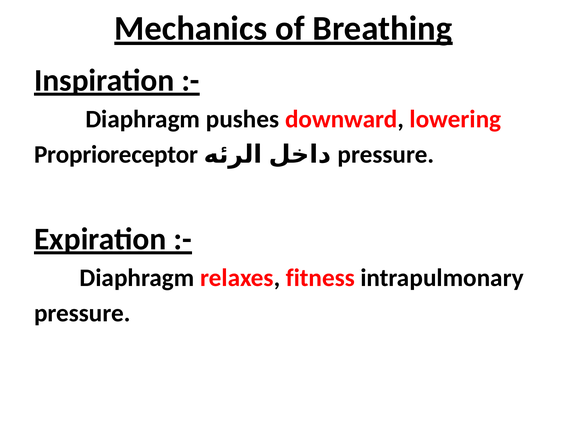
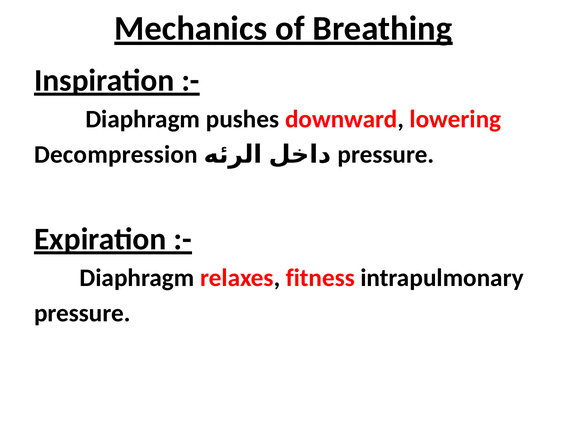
Proprioreceptor: Proprioreceptor -> Decompression (116, 155)
